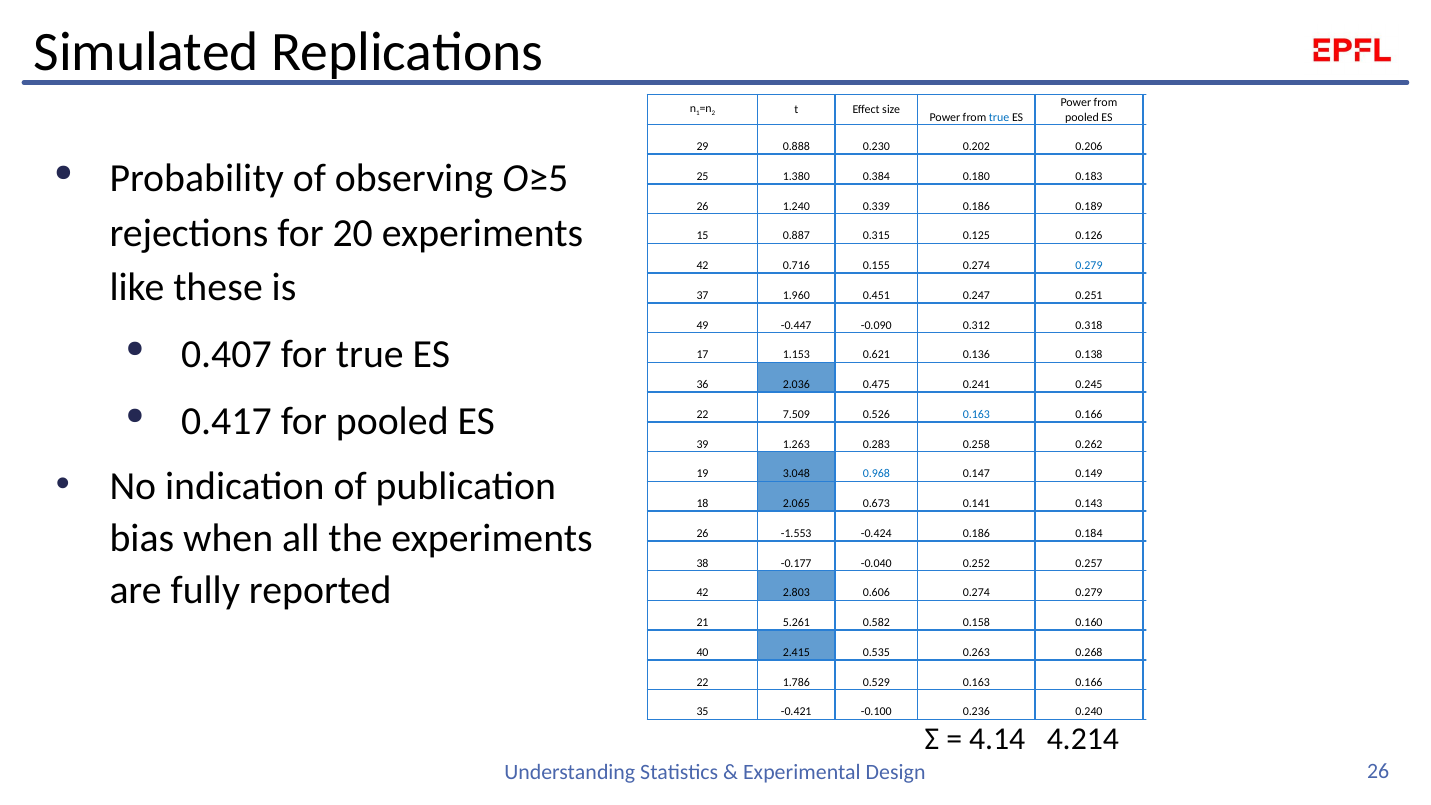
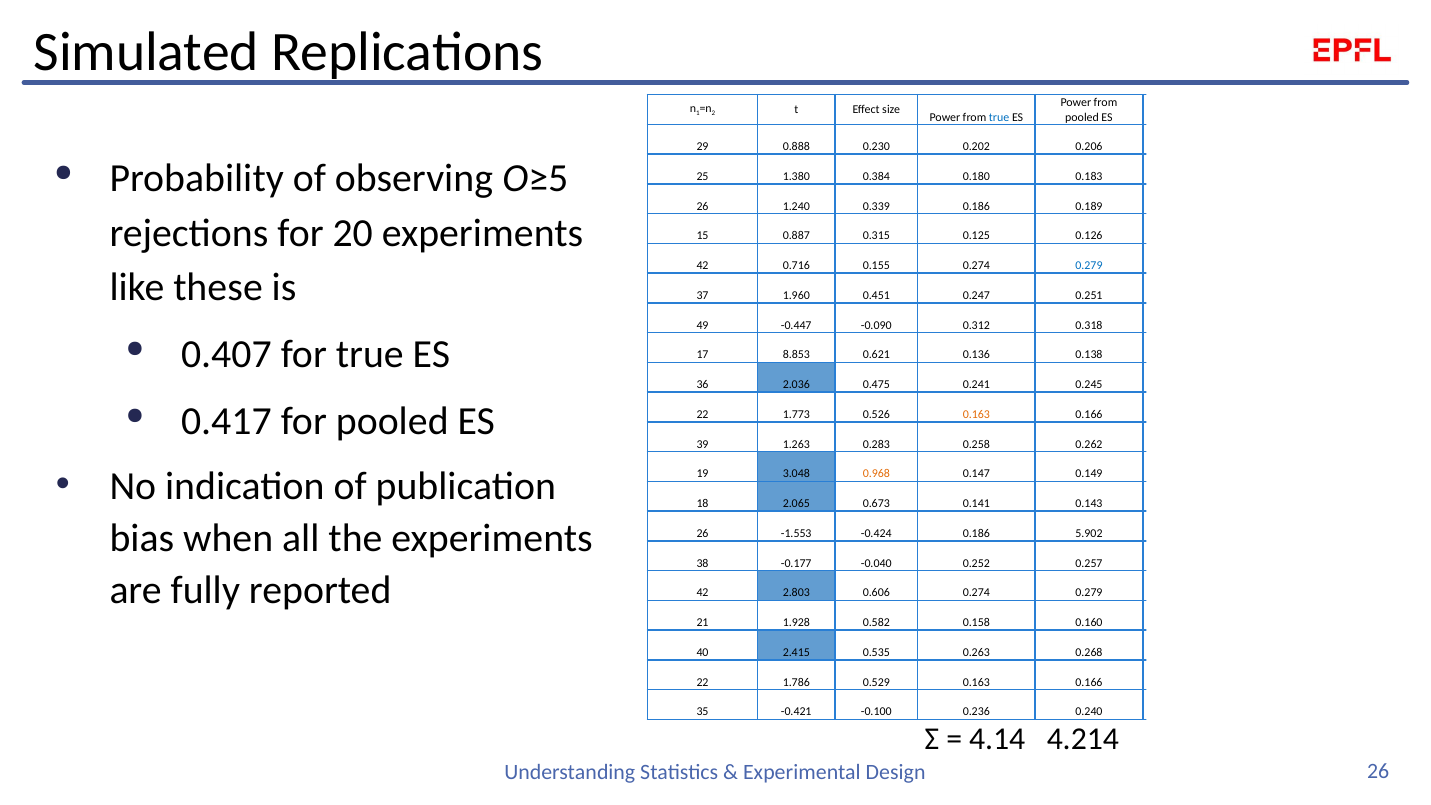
1.153: 1.153 -> 8.853 (796, 355)
7.509: 7.509 -> 1.773 (796, 414)
0.163 colour: blue -> orange (976, 414)
0.968 colour: blue -> orange (876, 474)
0.184: 0.184 -> 5.902 (1089, 533)
5.261: 5.261 -> 1.928 (796, 623)
